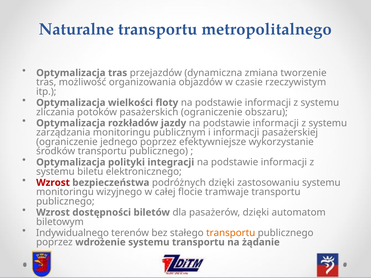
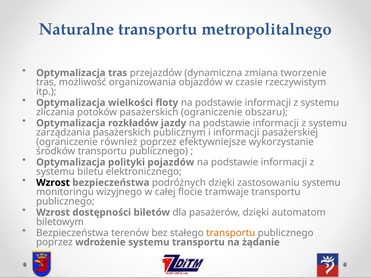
zarządzania monitoringu: monitoringu -> pasażerskich (122, 133)
jednego: jednego -> również (119, 142)
integracji: integracji -> pojazdów (171, 162)
Wzrost colour: red -> black (53, 183)
Indywidualnego: Indywidualnego -> Bezpieczeństwa (72, 233)
